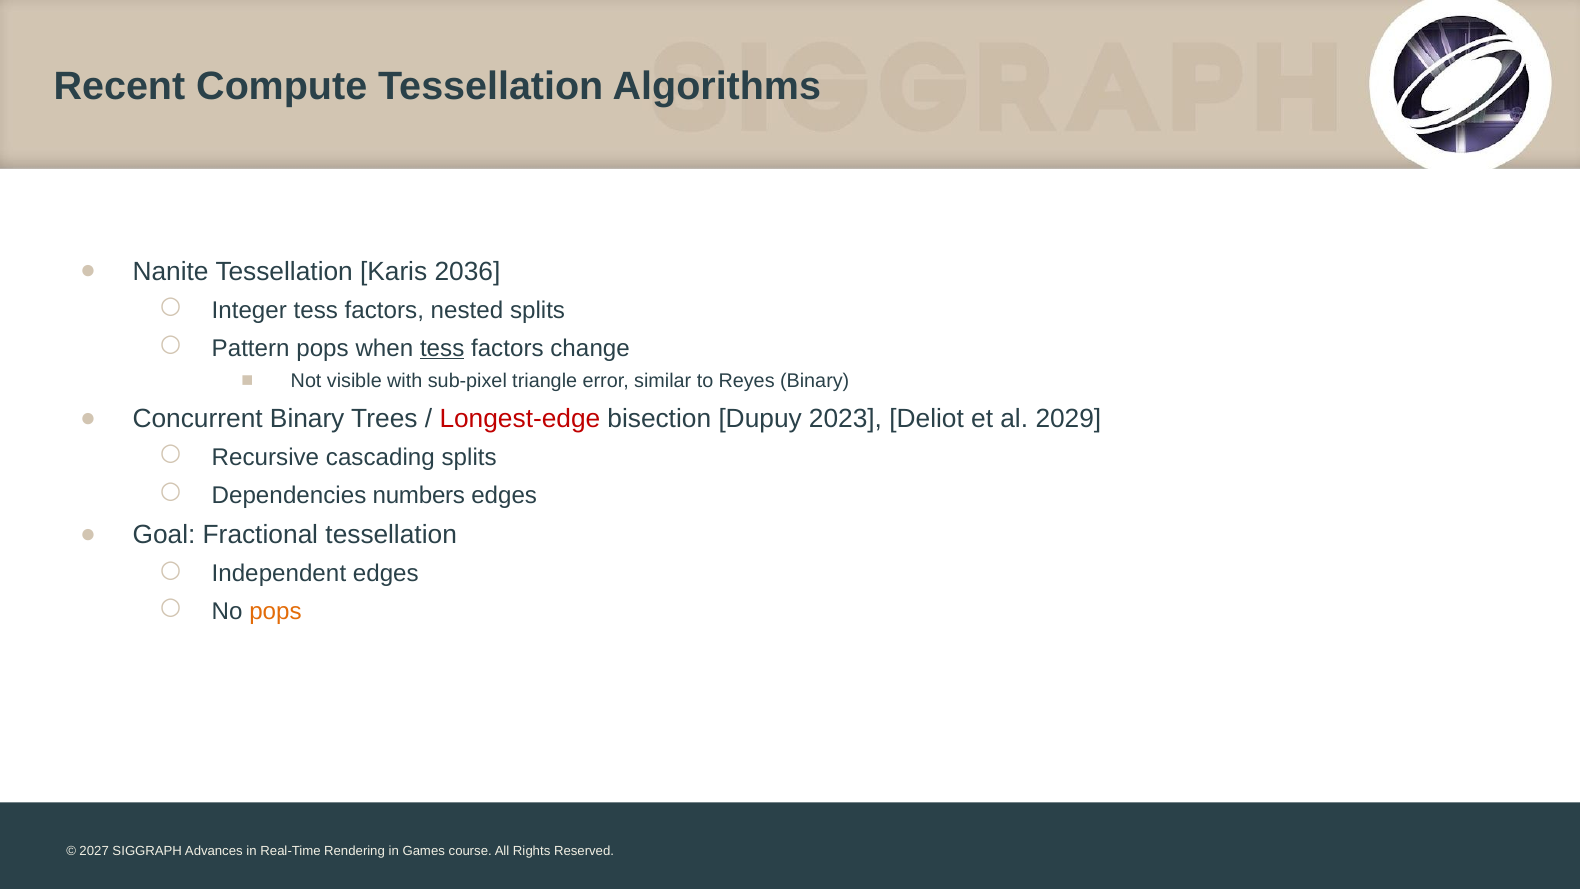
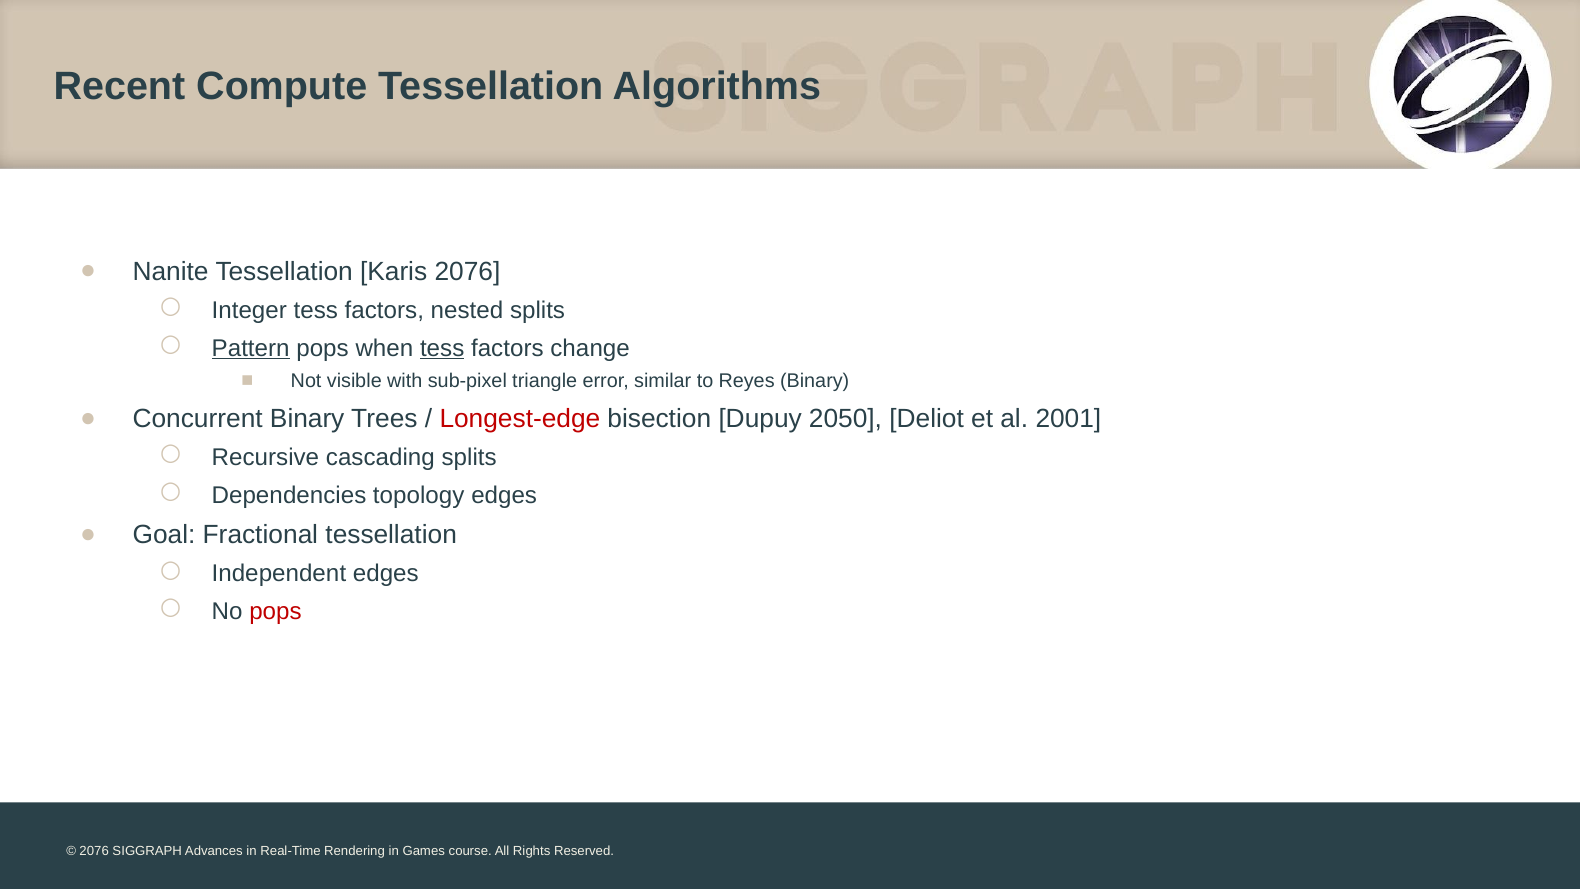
Karis 2036: 2036 -> 2076 (467, 272)
Pattern underline: none -> present (251, 348)
2023: 2023 -> 2050 (846, 419)
2029: 2029 -> 2001 (1068, 419)
numbers: numbers -> topology (419, 495)
pops colour: orange -> red (275, 611)
2027: 2027 -> 2076 (94, 851)
